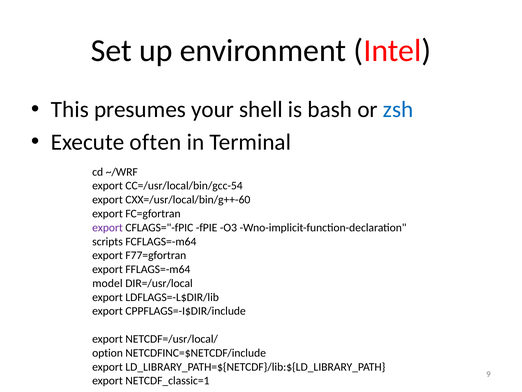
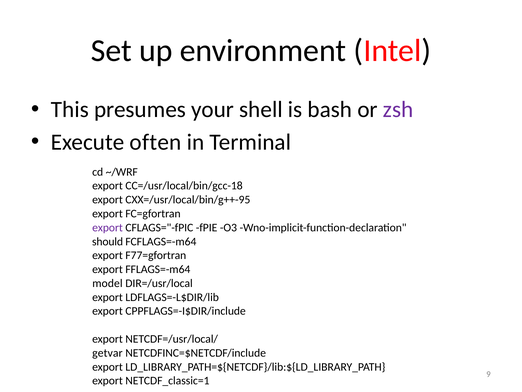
zsh colour: blue -> purple (398, 110)
CC=/usr/local/bin/gcc-54: CC=/usr/local/bin/gcc-54 -> CC=/usr/local/bin/gcc-18 (184, 186)
CXX=/usr/local/bin/g++-60: CXX=/usr/local/bin/g++-60 -> CXX=/usr/local/bin/g++-95 (188, 199)
scripts: scripts -> should (108, 241)
option: option -> getvar (107, 353)
